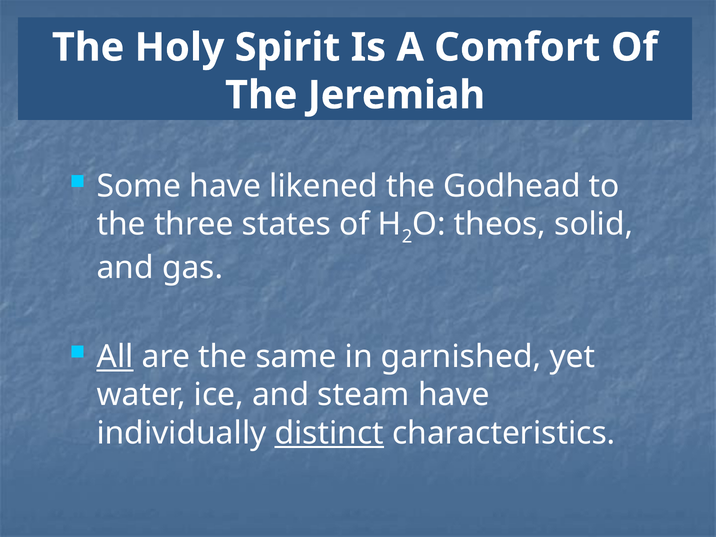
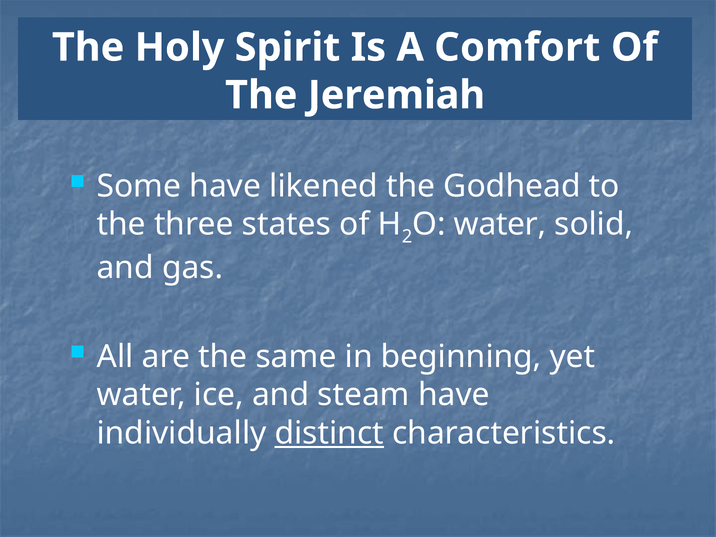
theos: theos -> water (500, 224)
All underline: present -> none (115, 357)
garnished: garnished -> beginning (461, 357)
